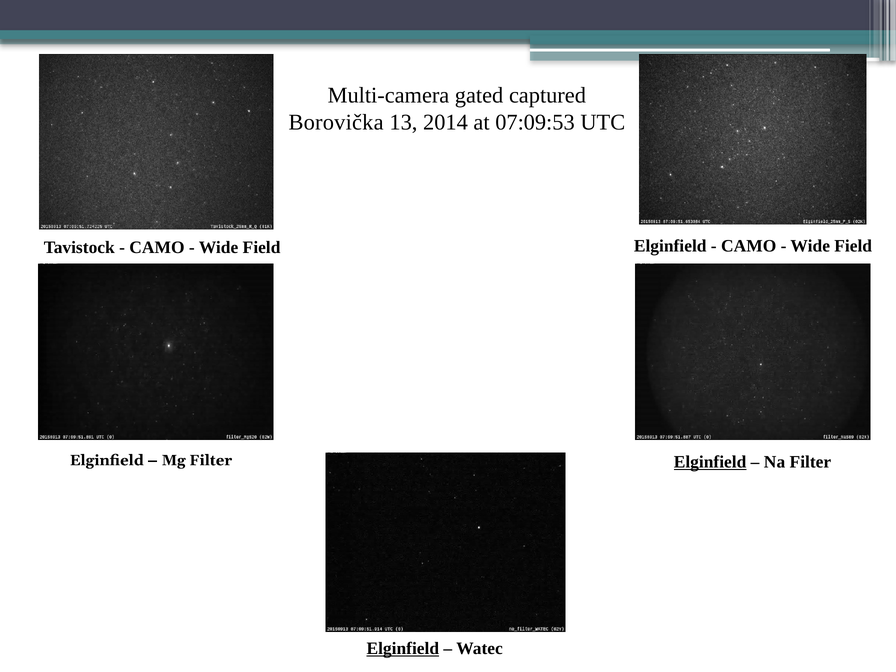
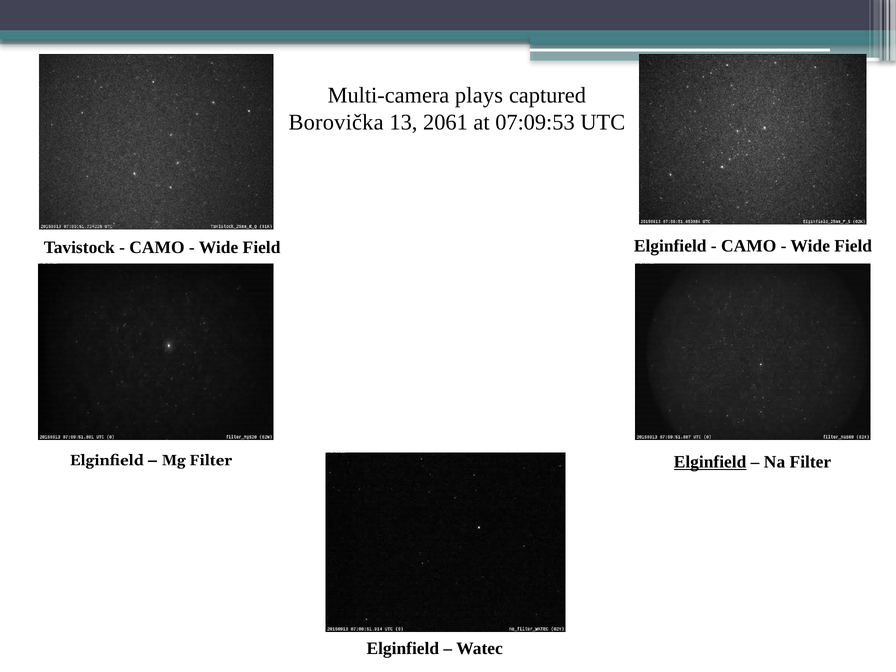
gated: gated -> plays (479, 95)
2014: 2014 -> 2061 (445, 122)
Elginfield underline: present -> none (403, 648)
